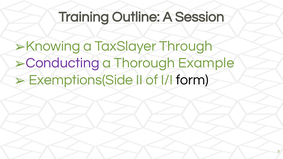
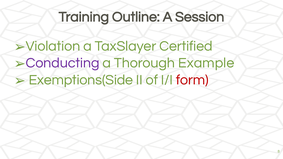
Knowing: Knowing -> Violation (53, 46)
Through: Through -> Certified (186, 46)
form colour: black -> red (192, 80)
